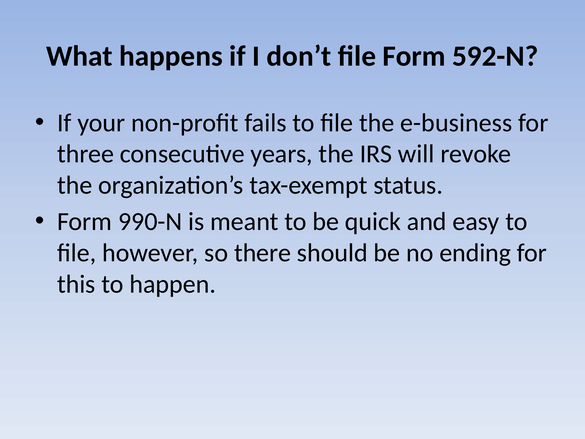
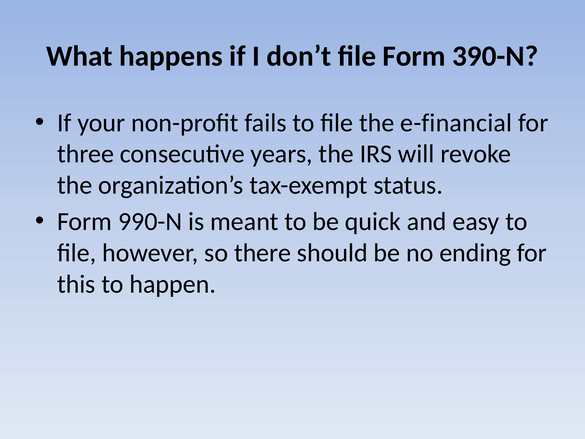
592-N: 592-N -> 390-N (495, 56)
e-business: e-business -> e-financial (456, 123)
